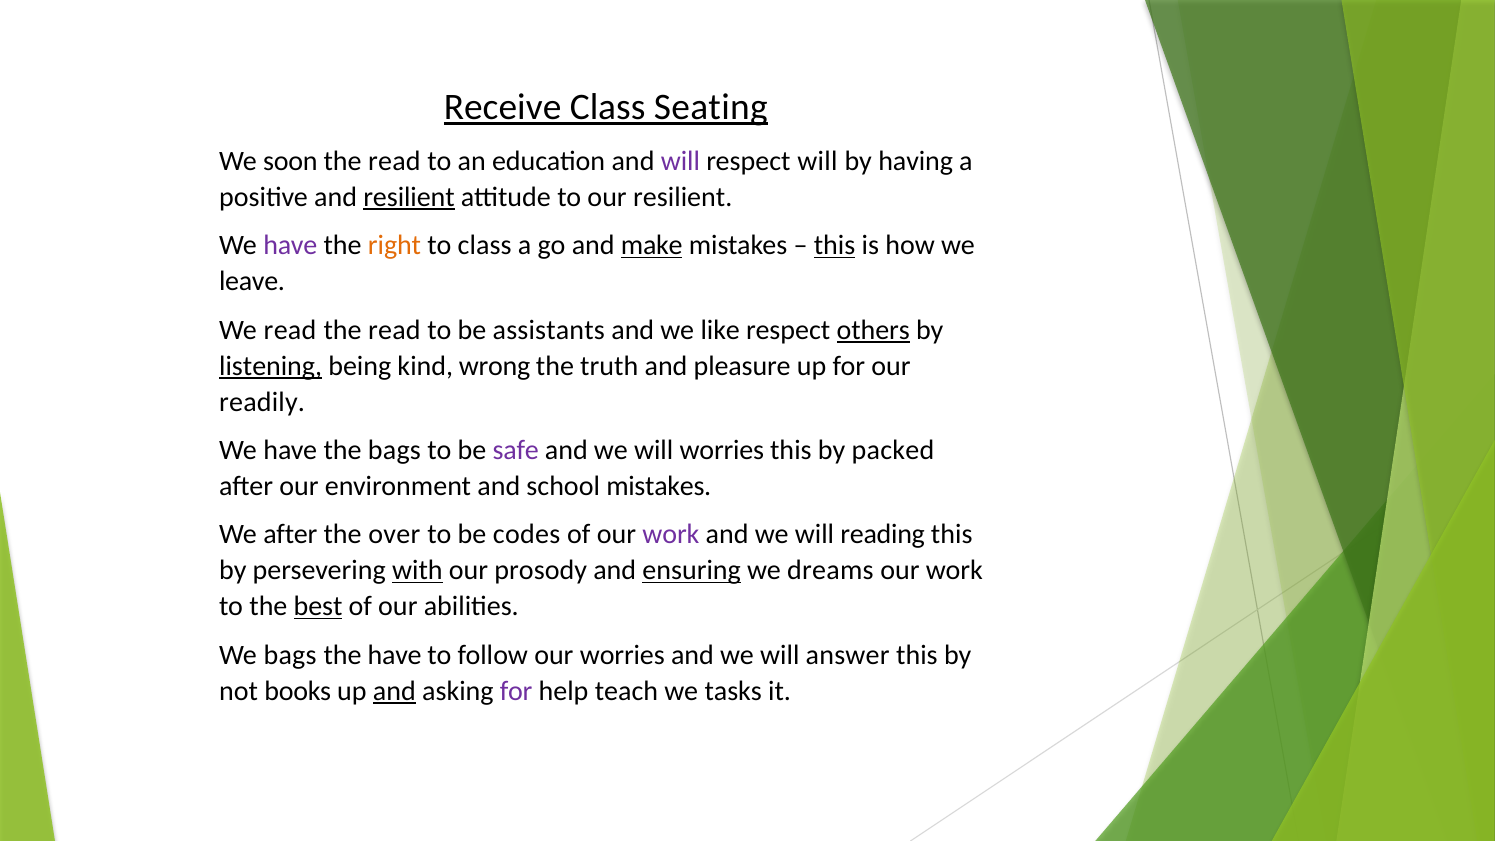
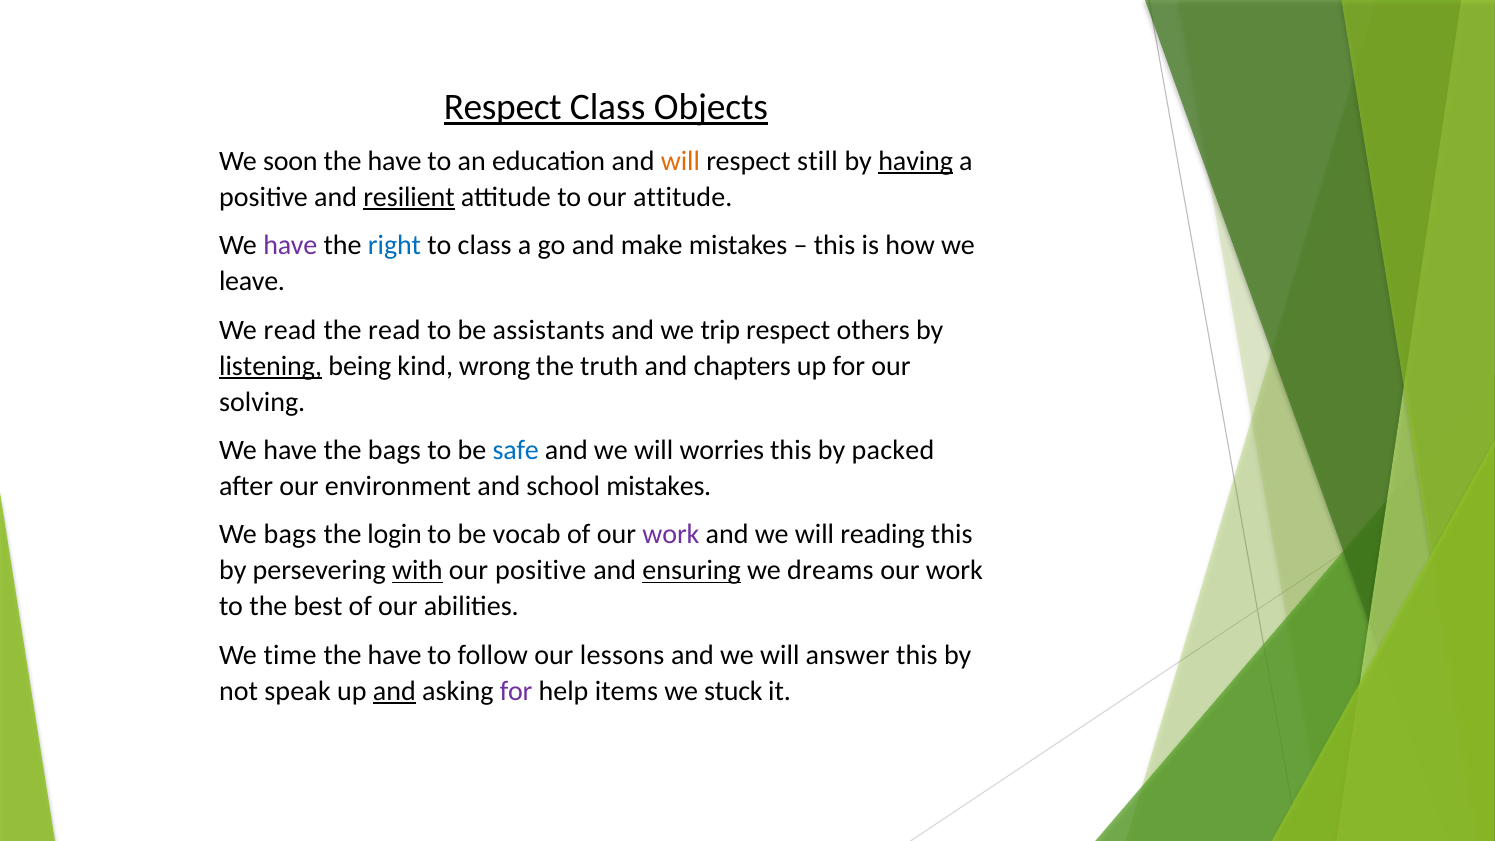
Receive: Receive -> Respect (503, 108)
Seating: Seating -> Objects (711, 108)
read: read -> have (395, 161)
will colour: purple -> orange (680, 161)
respect will: will -> still (817, 161)
having underline: none -> present (916, 161)
our resilient: resilient -> attitude (683, 197)
right colour: orange -> blue (395, 245)
make underline: present -> none (652, 245)
this underline: present -> none (835, 245)
like: like -> trip (720, 330)
others underline: present -> none (873, 330)
pleasure: pleasure -> chapters (742, 366)
readily: readily -> solving (262, 402)
safe colour: purple -> blue (516, 450)
We after: after -> bags (290, 535)
over: over -> login (395, 535)
codes: codes -> vocab (527, 535)
our prosody: prosody -> positive (541, 571)
best underline: present -> none (318, 607)
We bags: bags -> time (290, 655)
our worries: worries -> lessons (622, 655)
books: books -> speak (298, 691)
teach: teach -> items (626, 691)
tasks: tasks -> stuck (733, 691)
